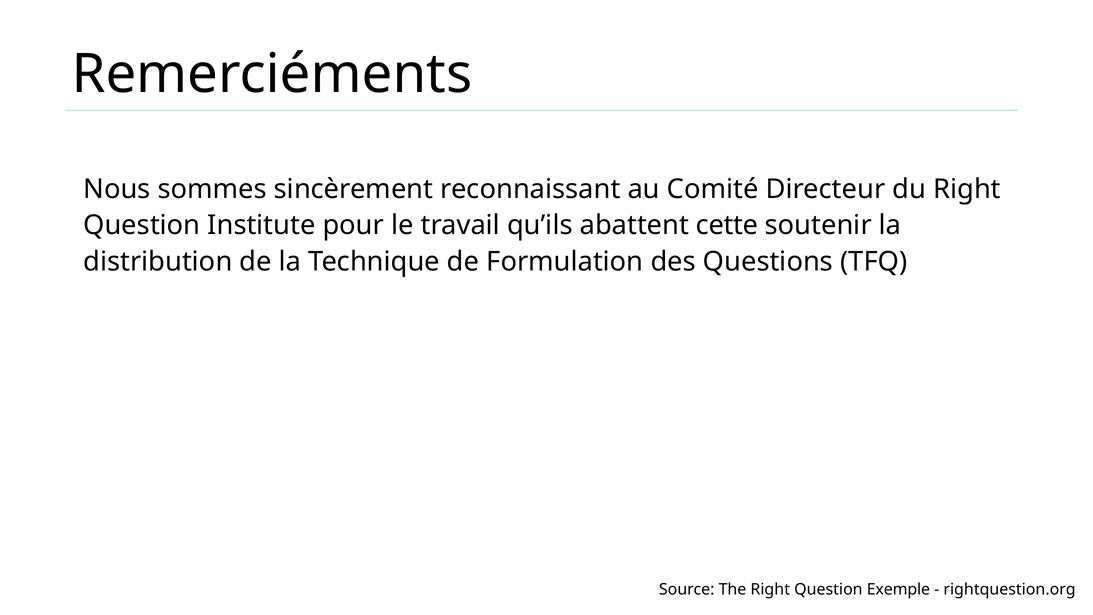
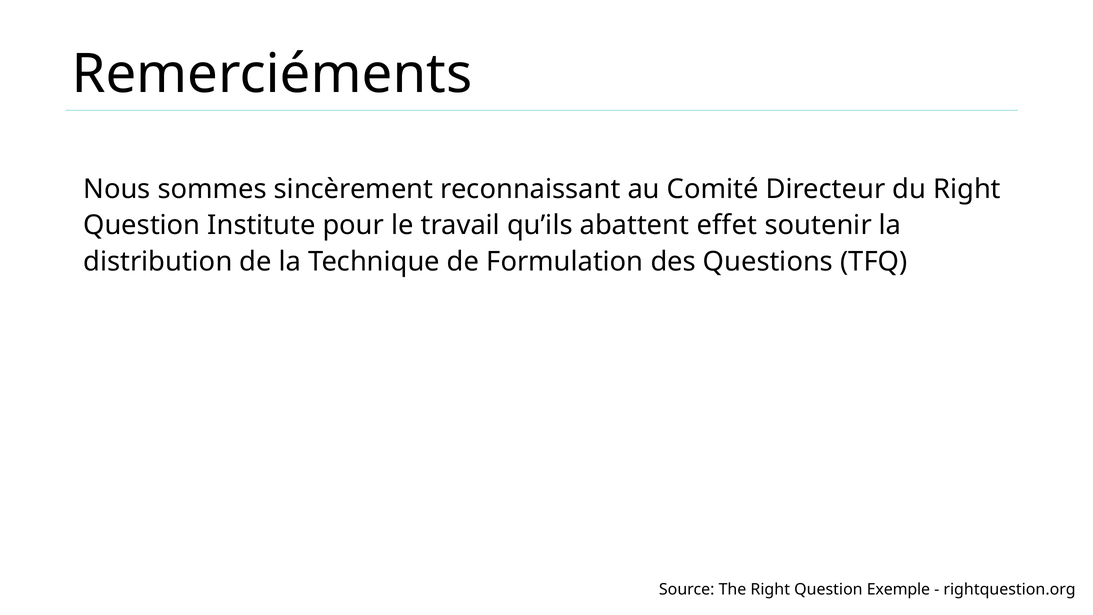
cette: cette -> effet (727, 225)
